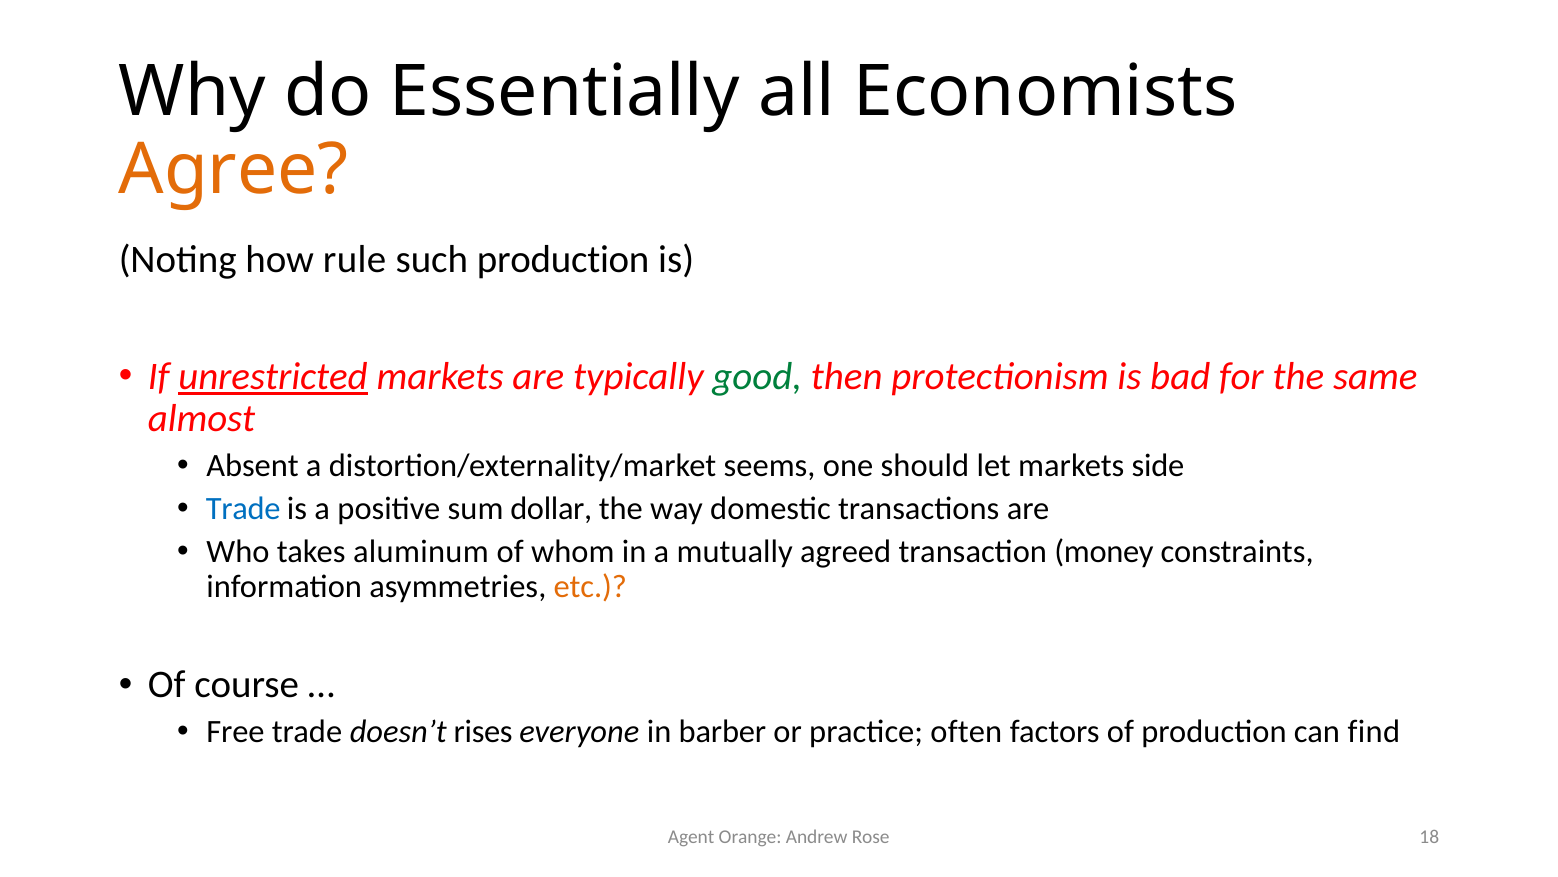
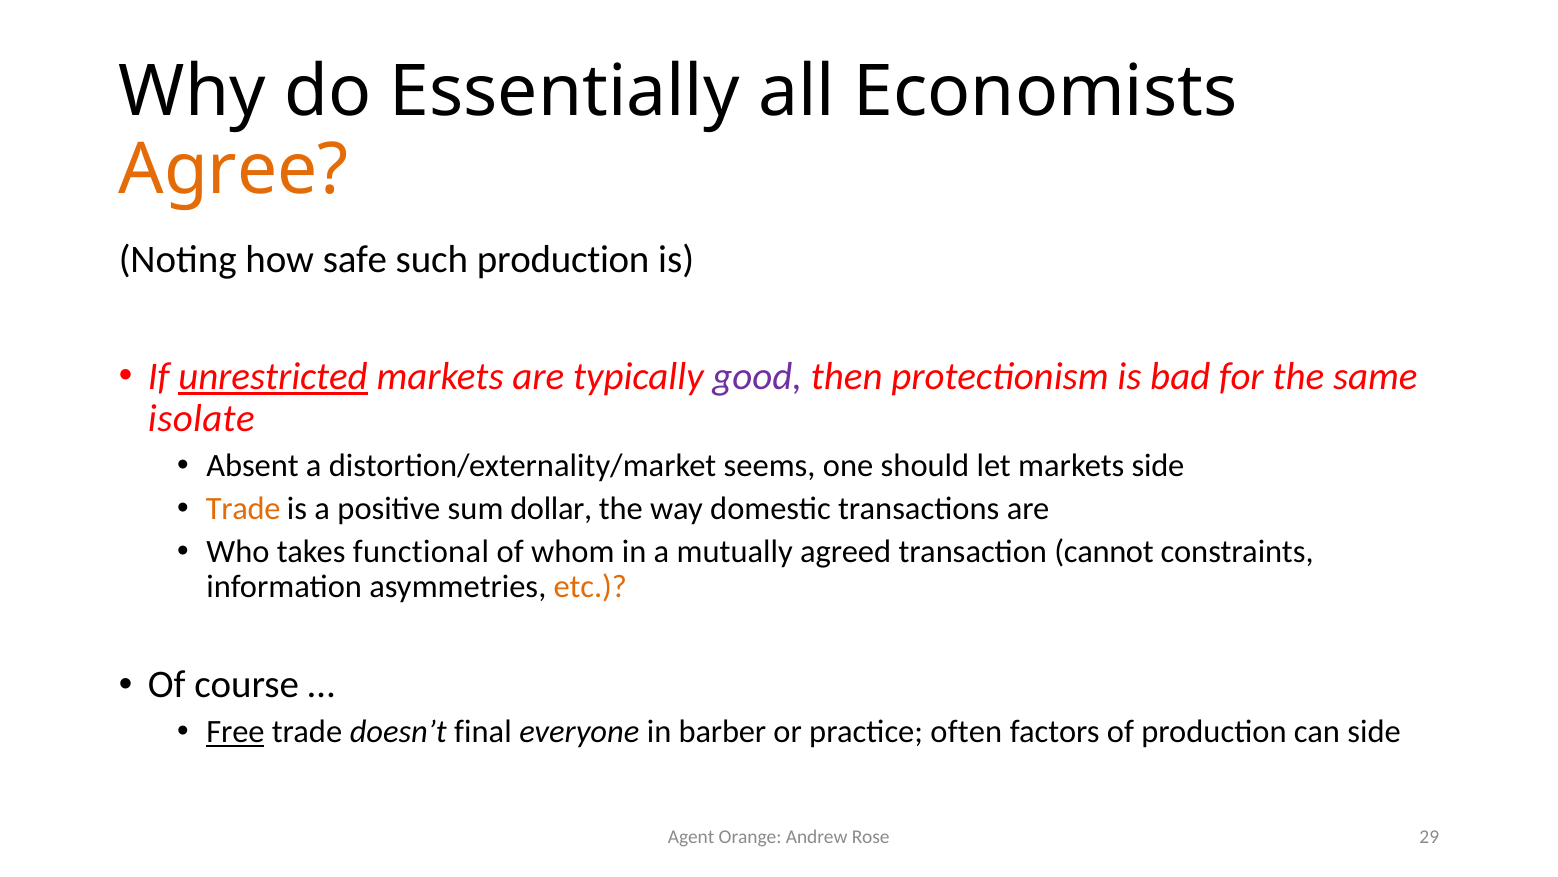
rule: rule -> safe (355, 260)
good colour: green -> purple (757, 377)
almost: almost -> isolate (201, 419)
Trade colour: blue -> orange (243, 508)
aluminum: aluminum -> functional (421, 552)
money: money -> cannot (1104, 552)
Free underline: none -> present (235, 731)
rises: rises -> final (483, 731)
can find: find -> side (1374, 731)
18: 18 -> 29 (1429, 837)
